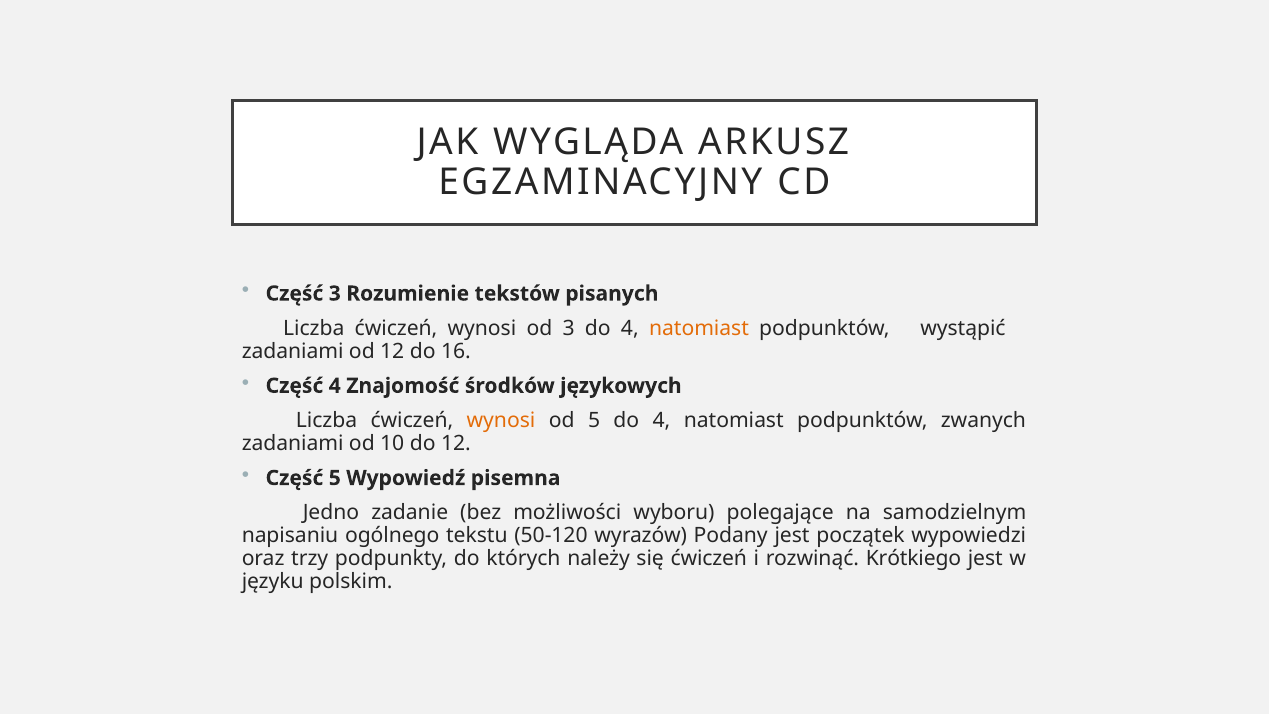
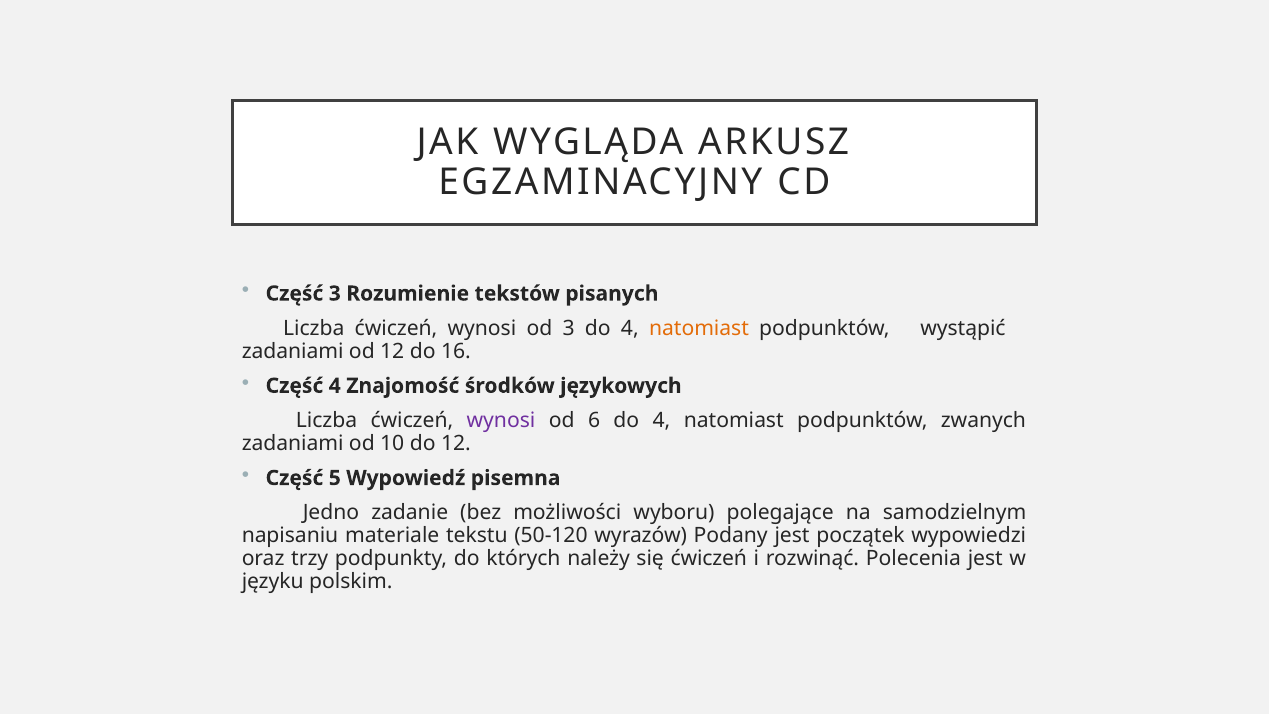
wynosi colour: orange -> purple (501, 420)
od 5: 5 -> 6 (594, 420)
ogólnego: ogólnego -> materiale (392, 535)
Krótkiego: Krótkiego -> Polecenia (913, 558)
